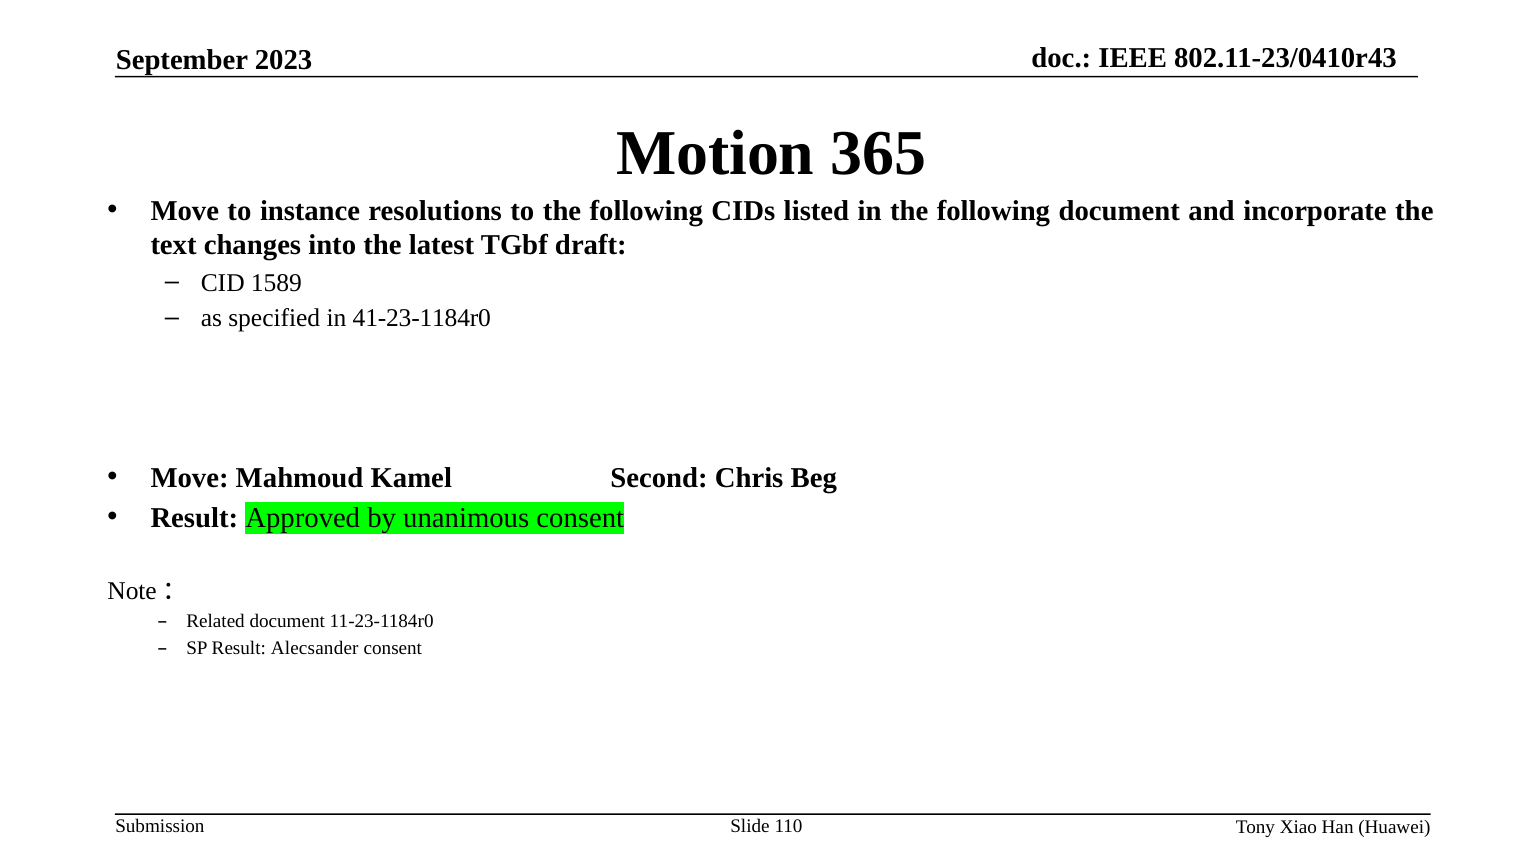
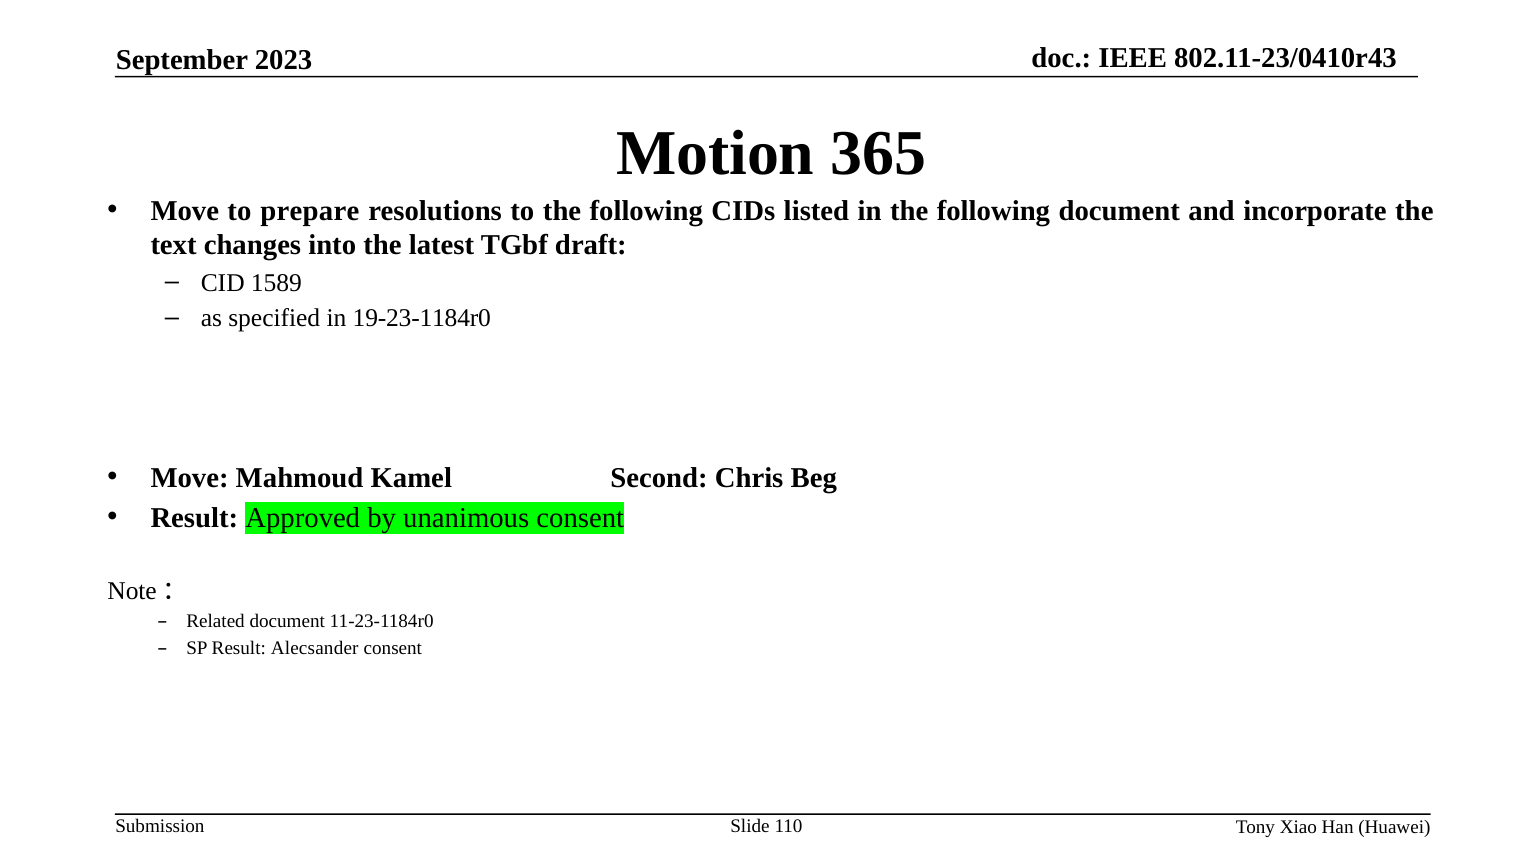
instance: instance -> prepare (310, 211)
41-23-1184r0: 41-23-1184r0 -> 19-23-1184r0 (422, 319)
